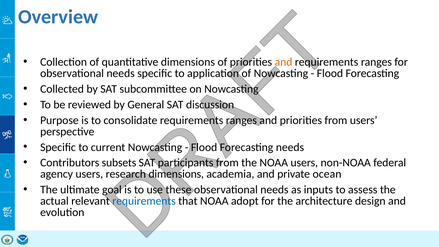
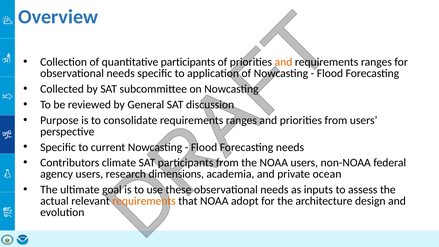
quantitative dimensions: dimensions -> participants (188, 62)
subsets: subsets -> climate (119, 163)
requirements colour: blue -> orange (144, 201)
